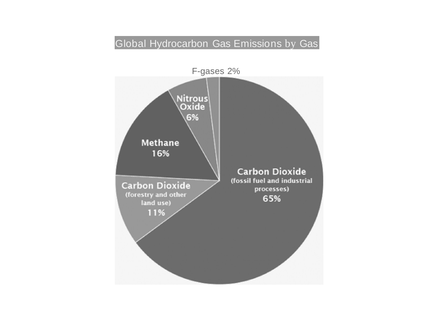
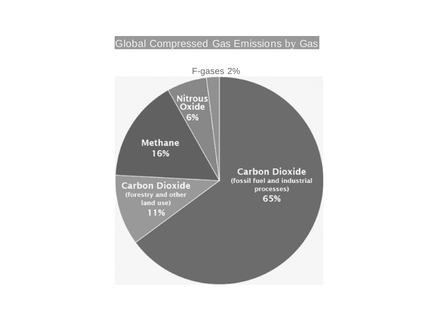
Hydrocarbon: Hydrocarbon -> Compressed (179, 44)
